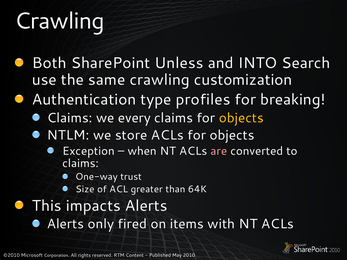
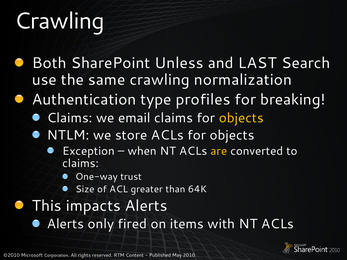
INTO: INTO -> LAST (257, 63)
customization: customization -> normalization (243, 80)
every: every -> email (134, 118)
are colour: pink -> yellow (219, 151)
